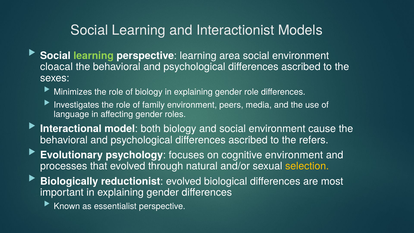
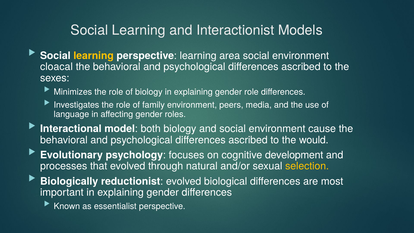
learning colour: light green -> yellow (94, 56)
refers: refers -> would (314, 140)
cognitive environment: environment -> development (294, 155)
